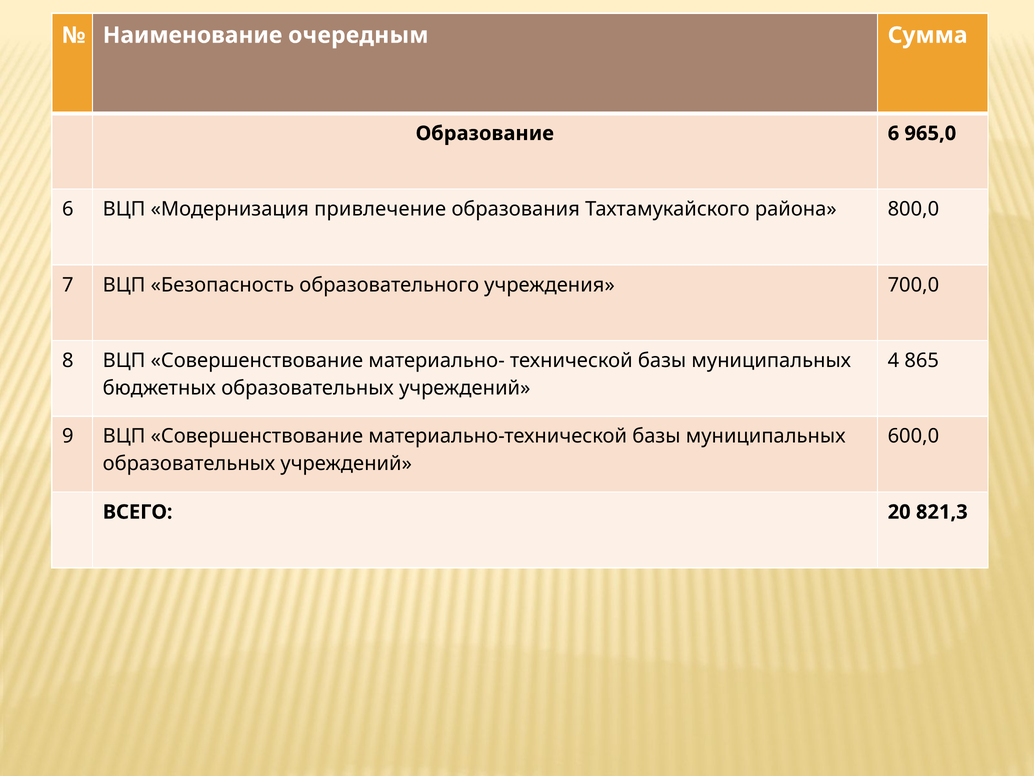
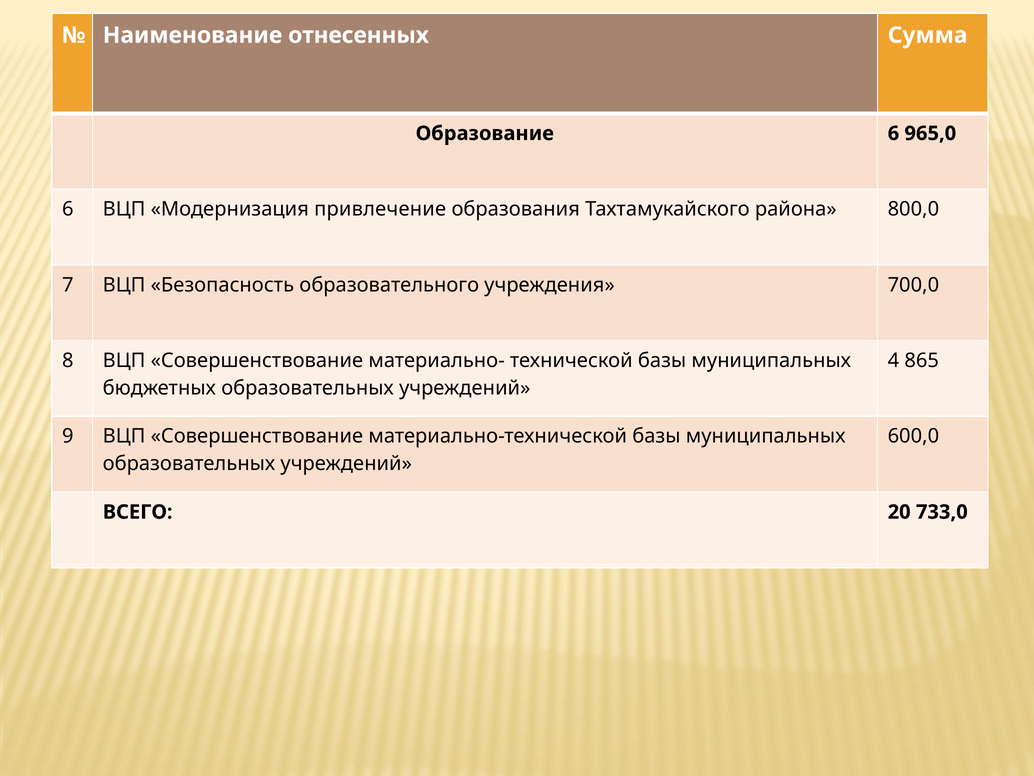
очередным: очередным -> отнесенных (359, 35)
821,3: 821,3 -> 733,0 (942, 512)
